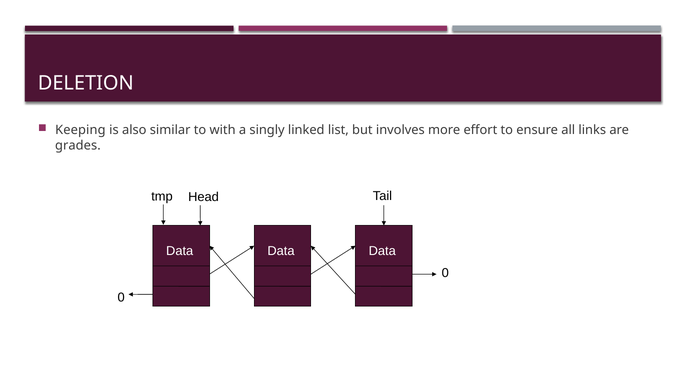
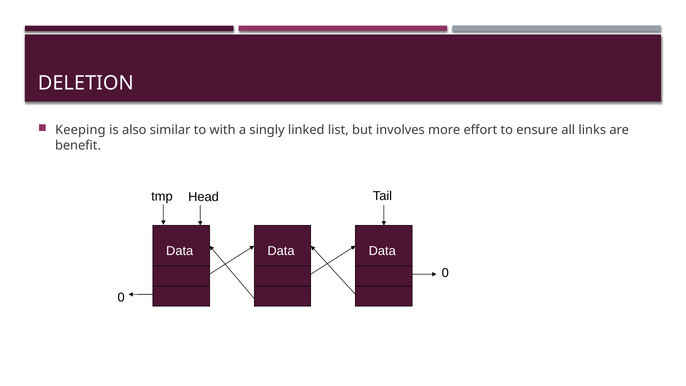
grades: grades -> benefit (78, 146)
